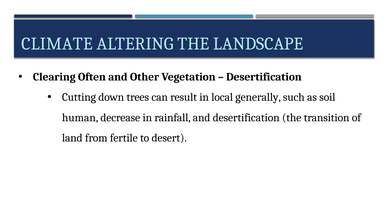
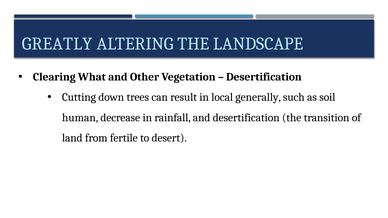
CLIMATE: CLIMATE -> GREATLY (57, 44)
Often: Often -> What (92, 77)
